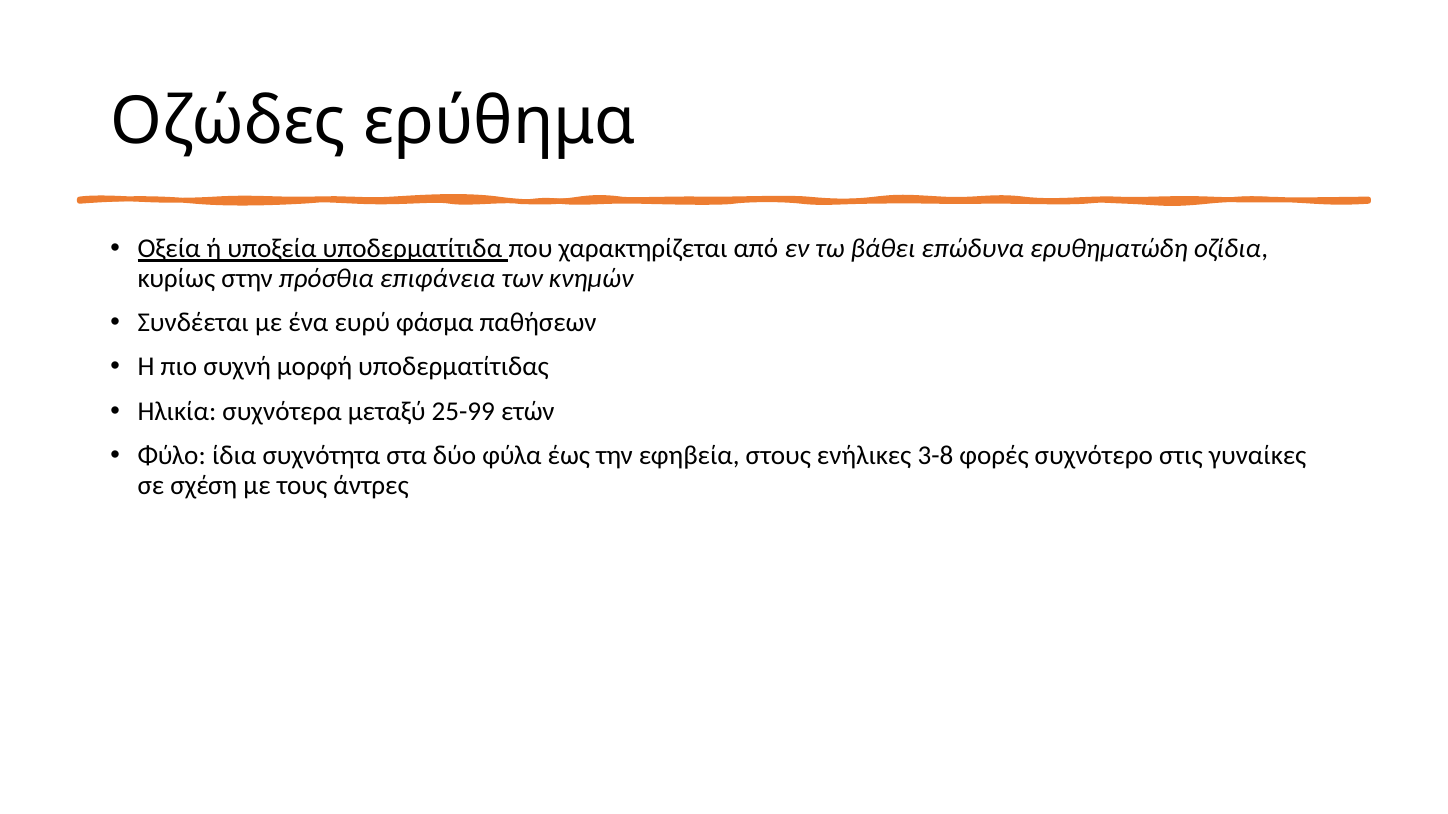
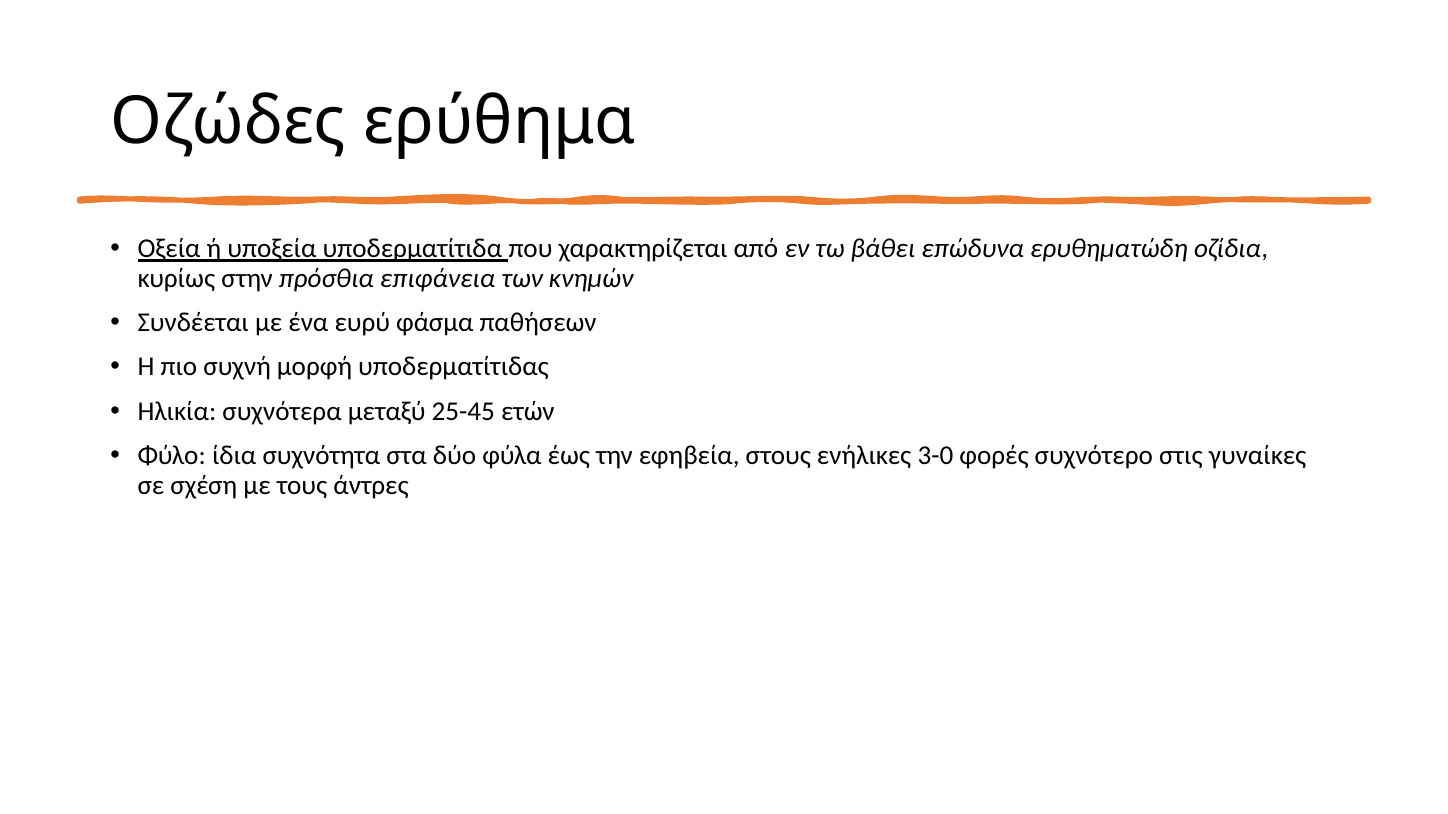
25-99: 25-99 -> 25-45 (463, 412)
3-8: 3-8 -> 3-0 (935, 456)
